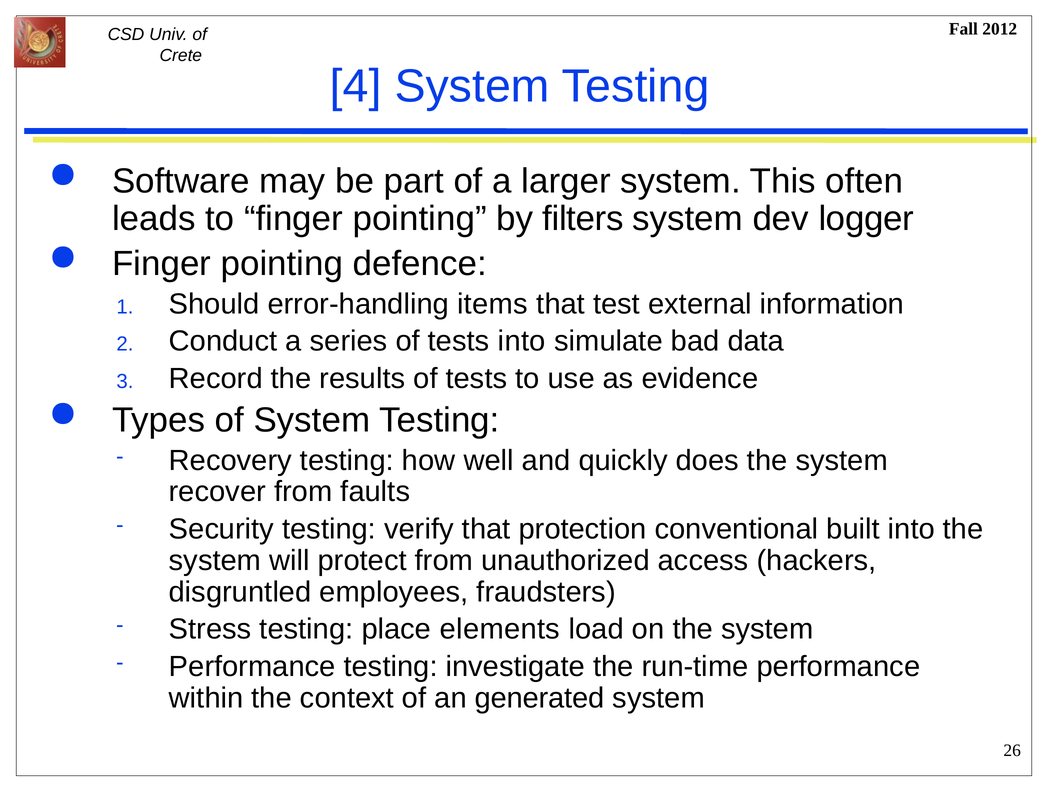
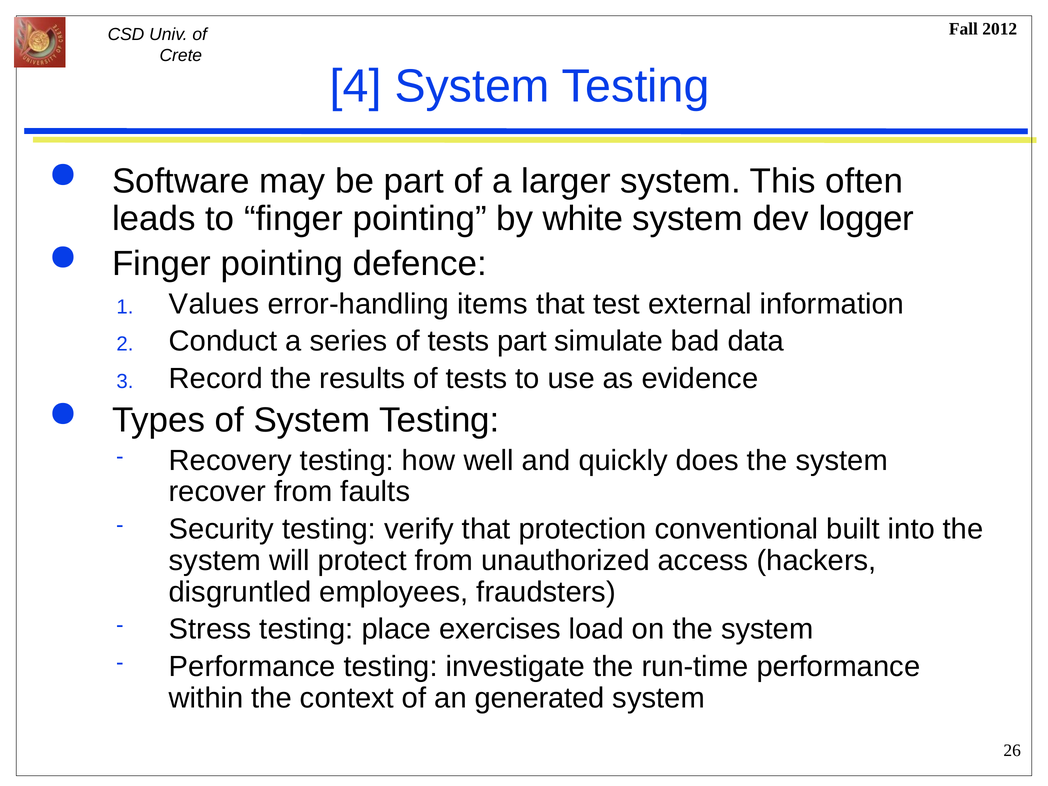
filters: filters -> white (583, 219)
Should: Should -> Values (214, 304)
tests into: into -> part (522, 341)
elements: elements -> exercises (500, 629)
